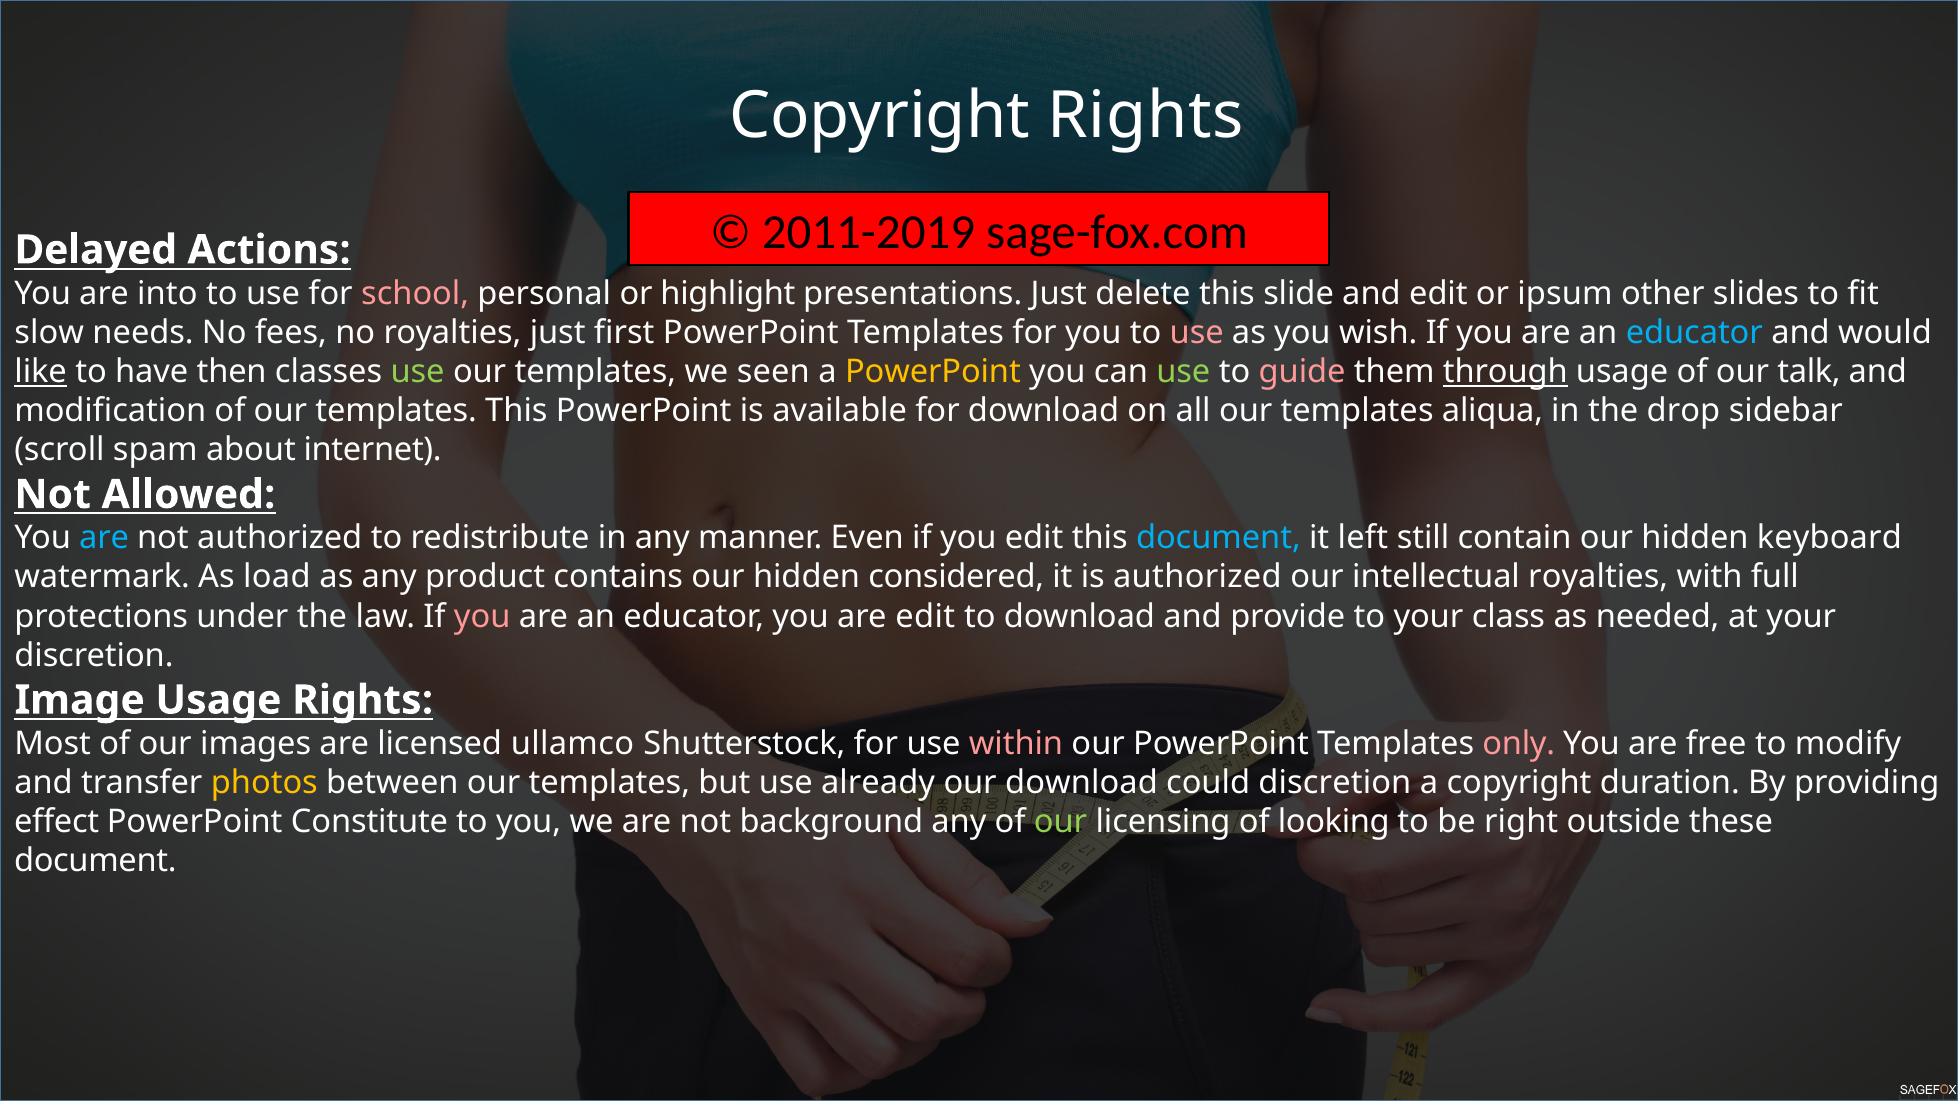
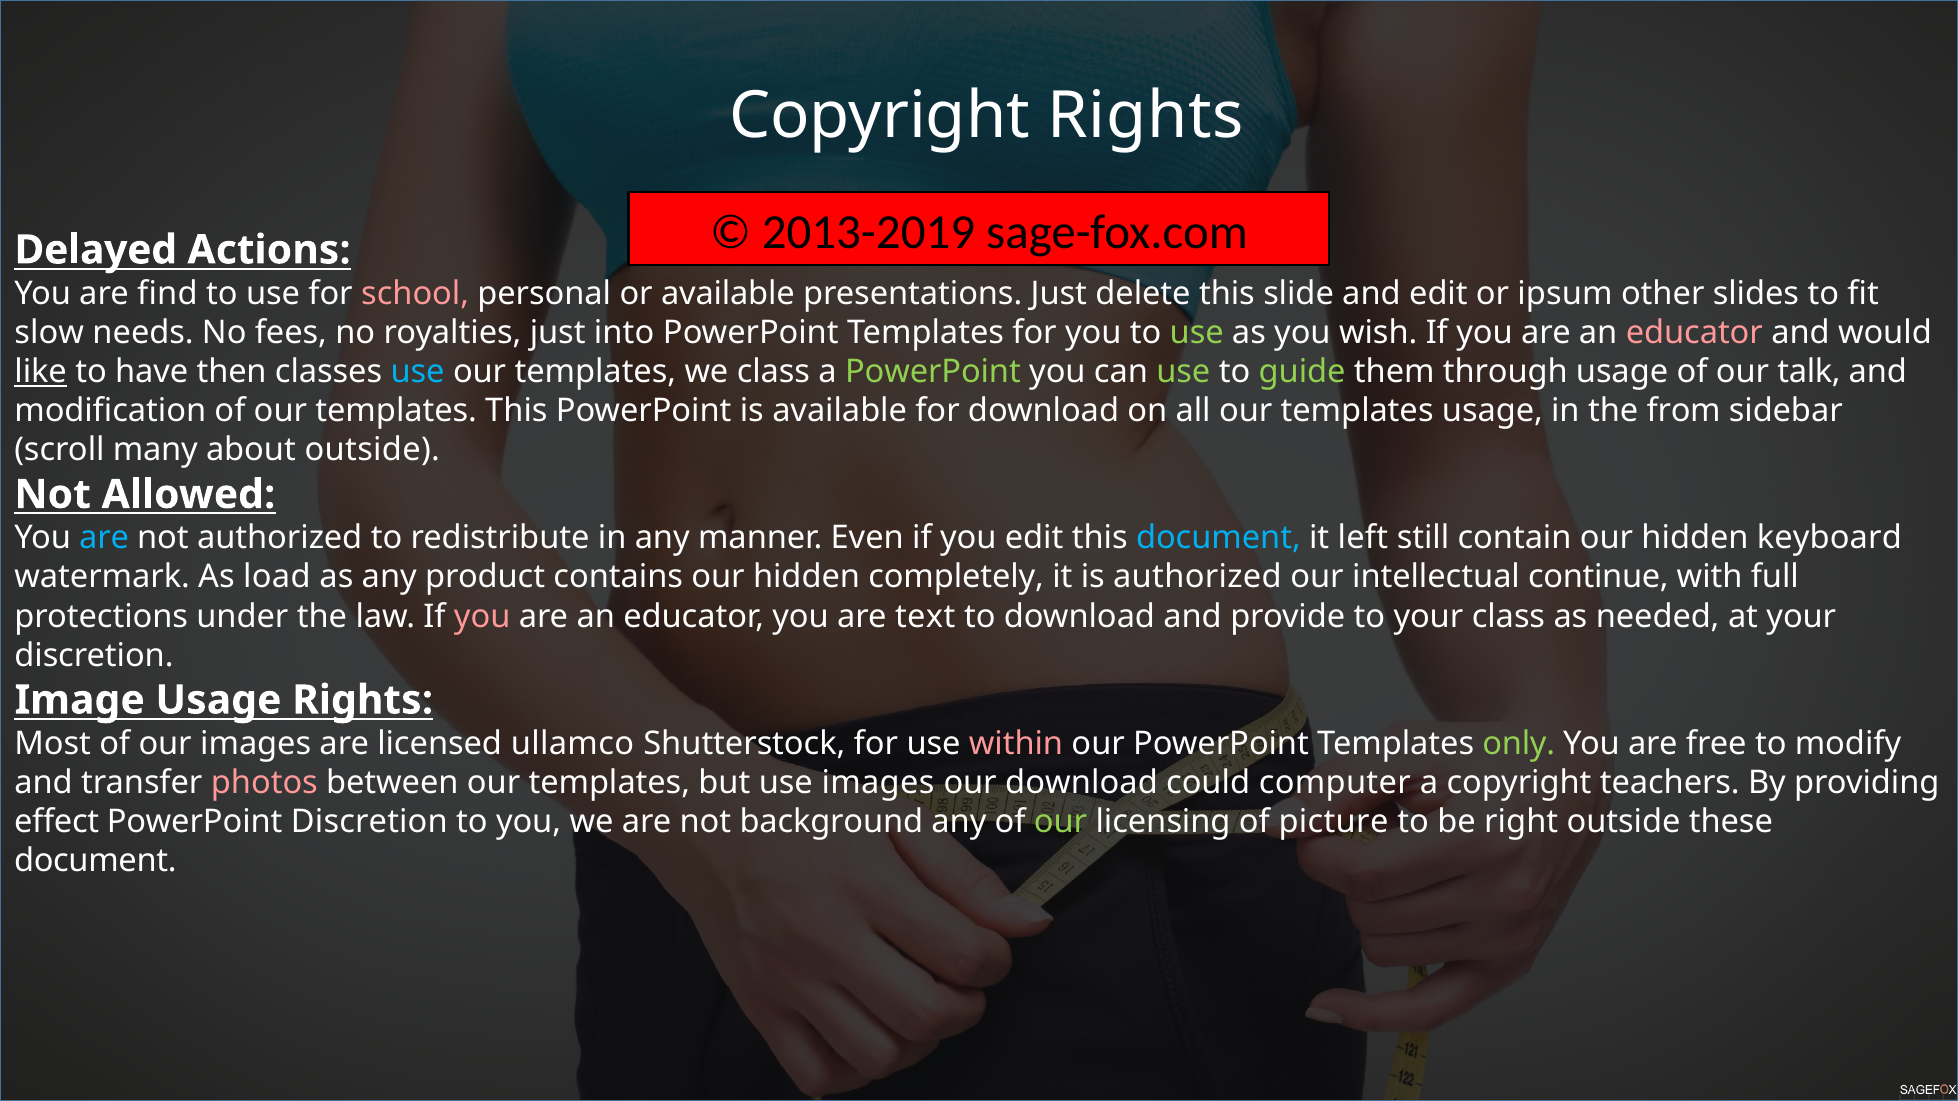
2011-2019: 2011-2019 -> 2013-2019 (868, 232)
into: into -> find (167, 294)
or highlight: highlight -> available (728, 294)
first: first -> into (624, 333)
use colour: pink -> light green (1197, 333)
educator colour: light blue -> pink (1694, 333)
use colour: light green -> light blue (418, 372)
we seen: seen -> class (773, 372)
PowerPoint colour: yellow -> light green (933, 372)
guide colour: pink -> light green (1302, 372)
through underline: present -> none (1505, 372)
templates aliqua: aliqua -> usage (1492, 411)
drop: drop -> from (1684, 411)
spam: spam -> many (155, 450)
about internet: internet -> outside (372, 450)
considered: considered -> completely (956, 577)
intellectual royalties: royalties -> continue (1598, 577)
are edit: edit -> text (925, 617)
only colour: pink -> light green (1519, 744)
photos colour: yellow -> pink (264, 783)
use already: already -> images (878, 783)
could discretion: discretion -> computer (1335, 783)
duration: duration -> teachers (1670, 783)
PowerPoint Constitute: Constitute -> Discretion (369, 822)
looking: looking -> picture (1333, 822)
